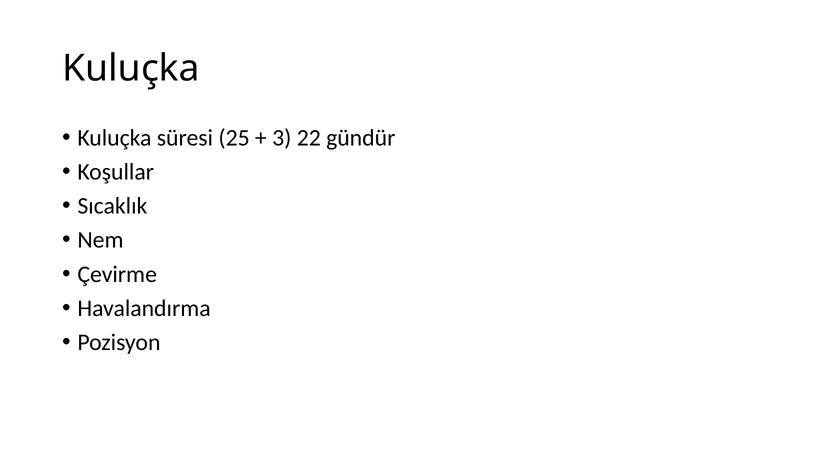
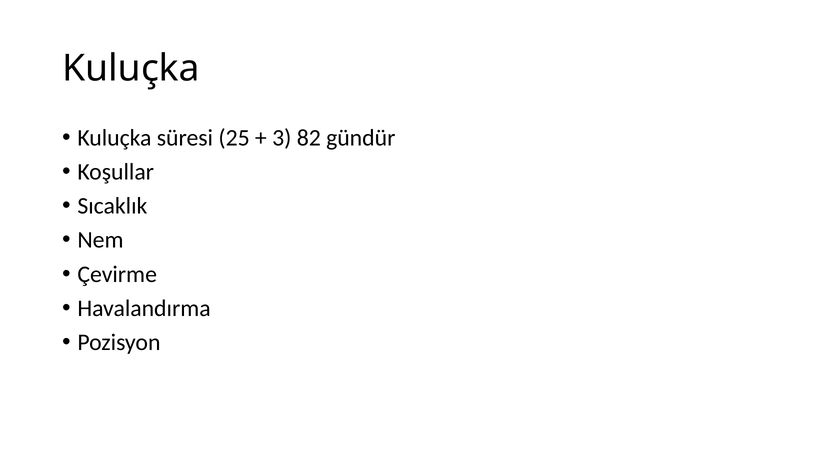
22: 22 -> 82 (309, 138)
